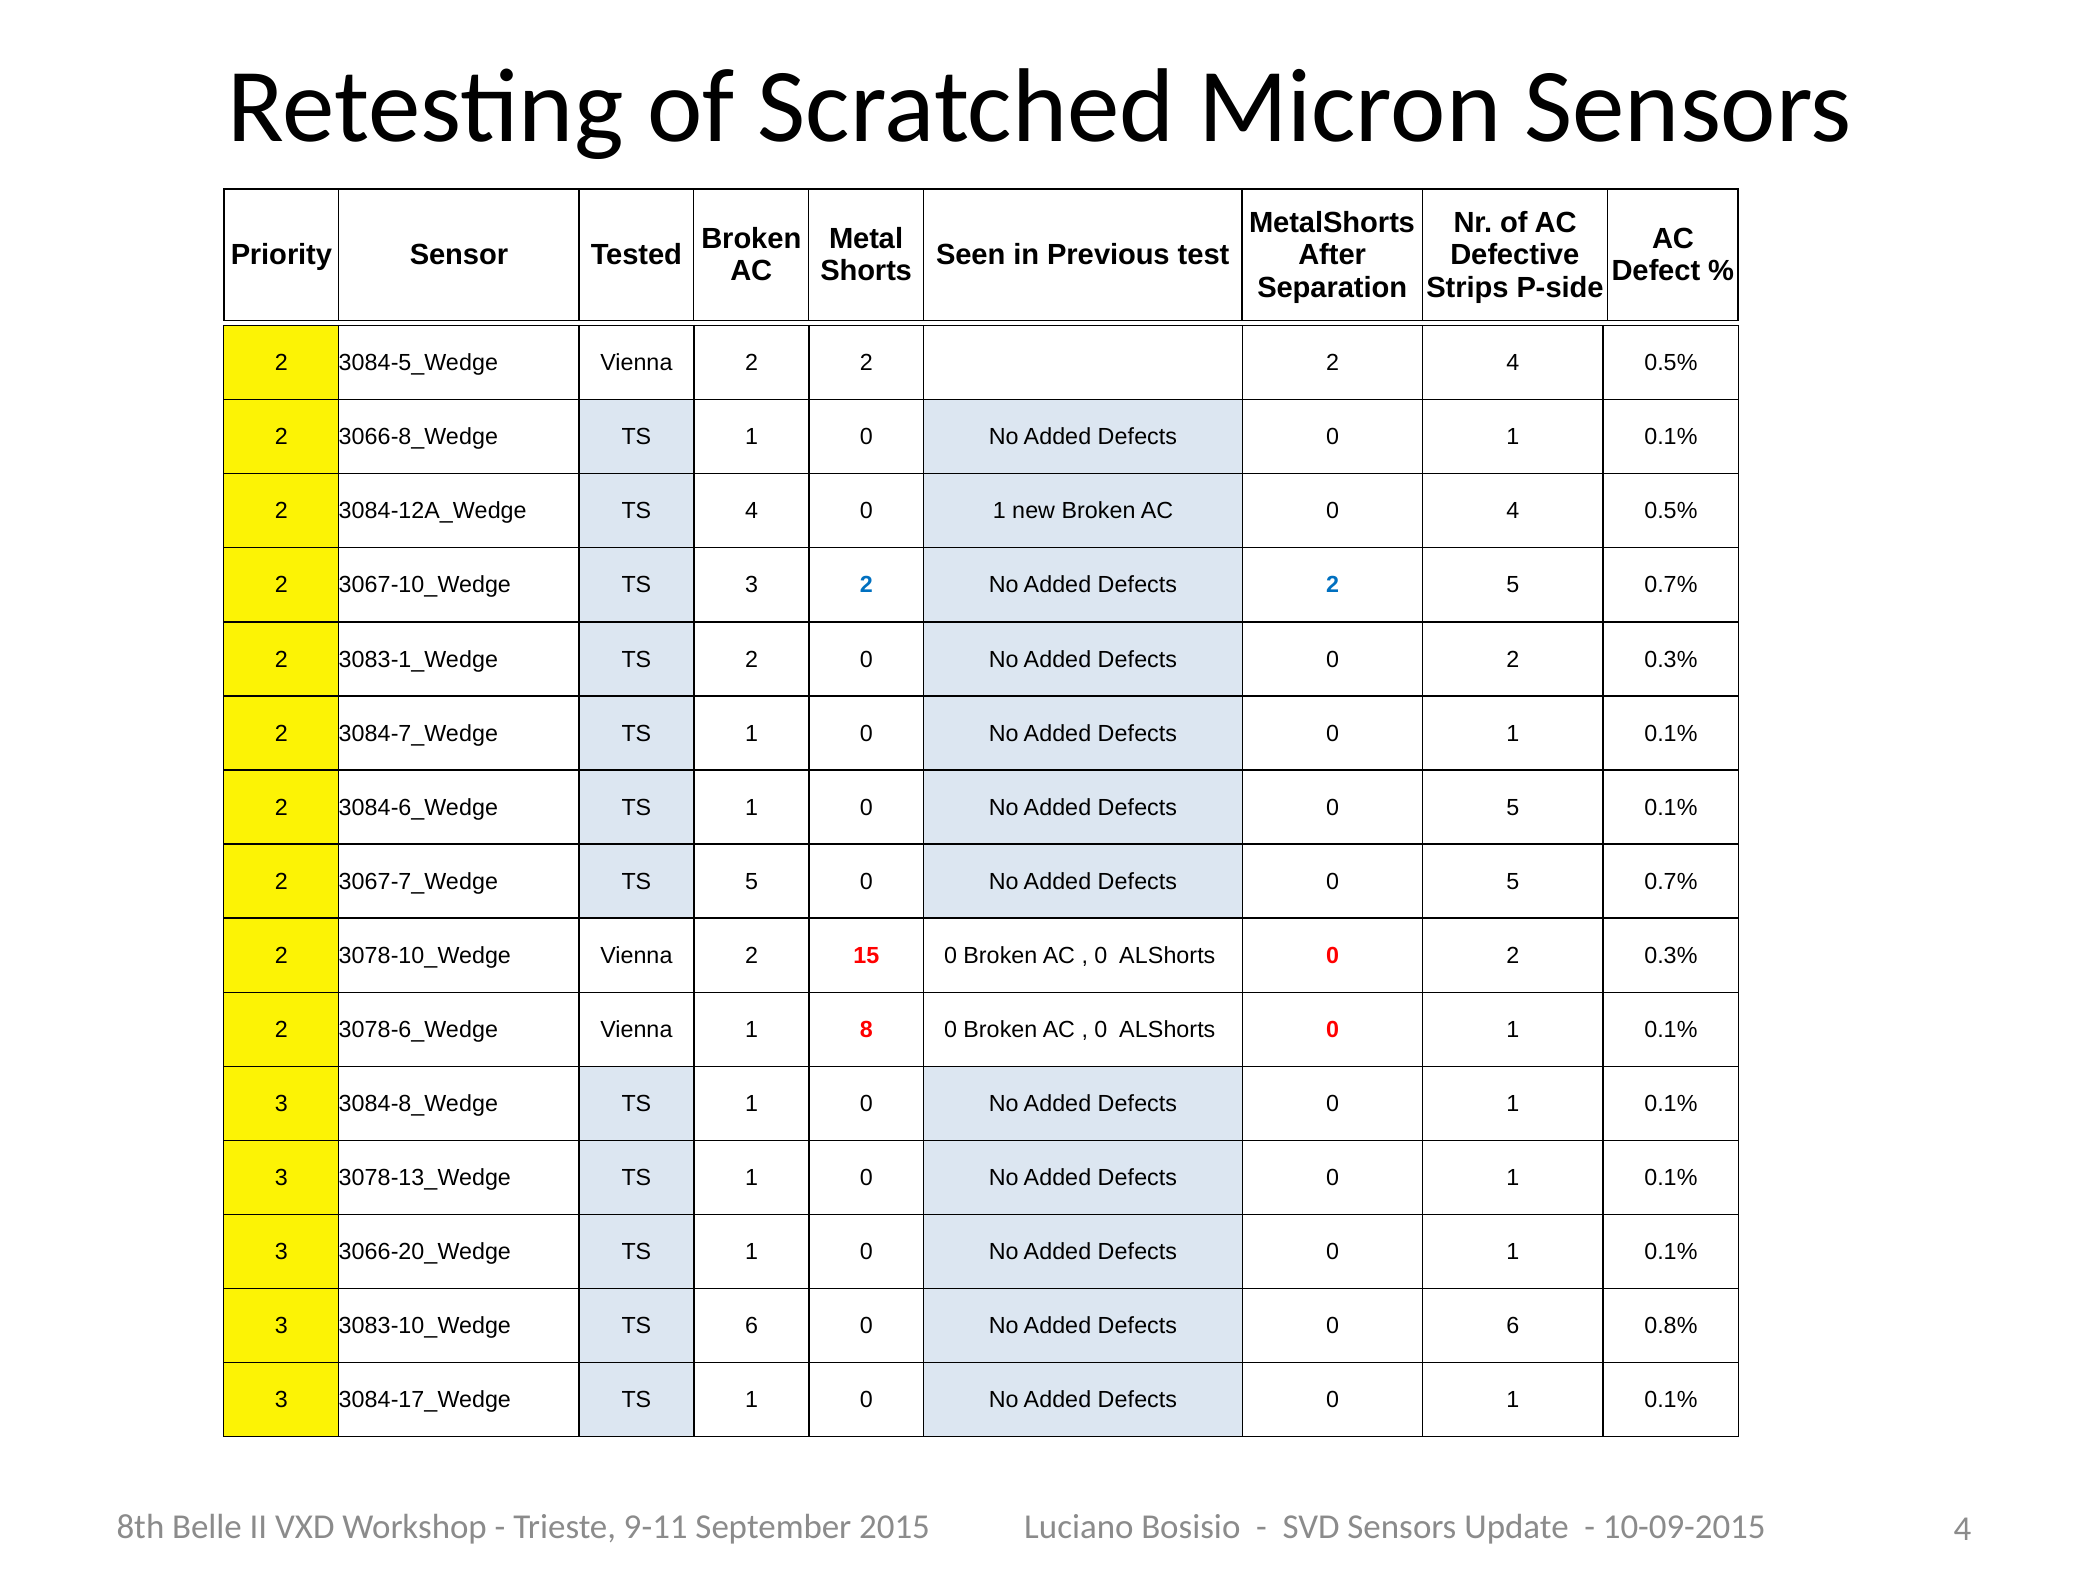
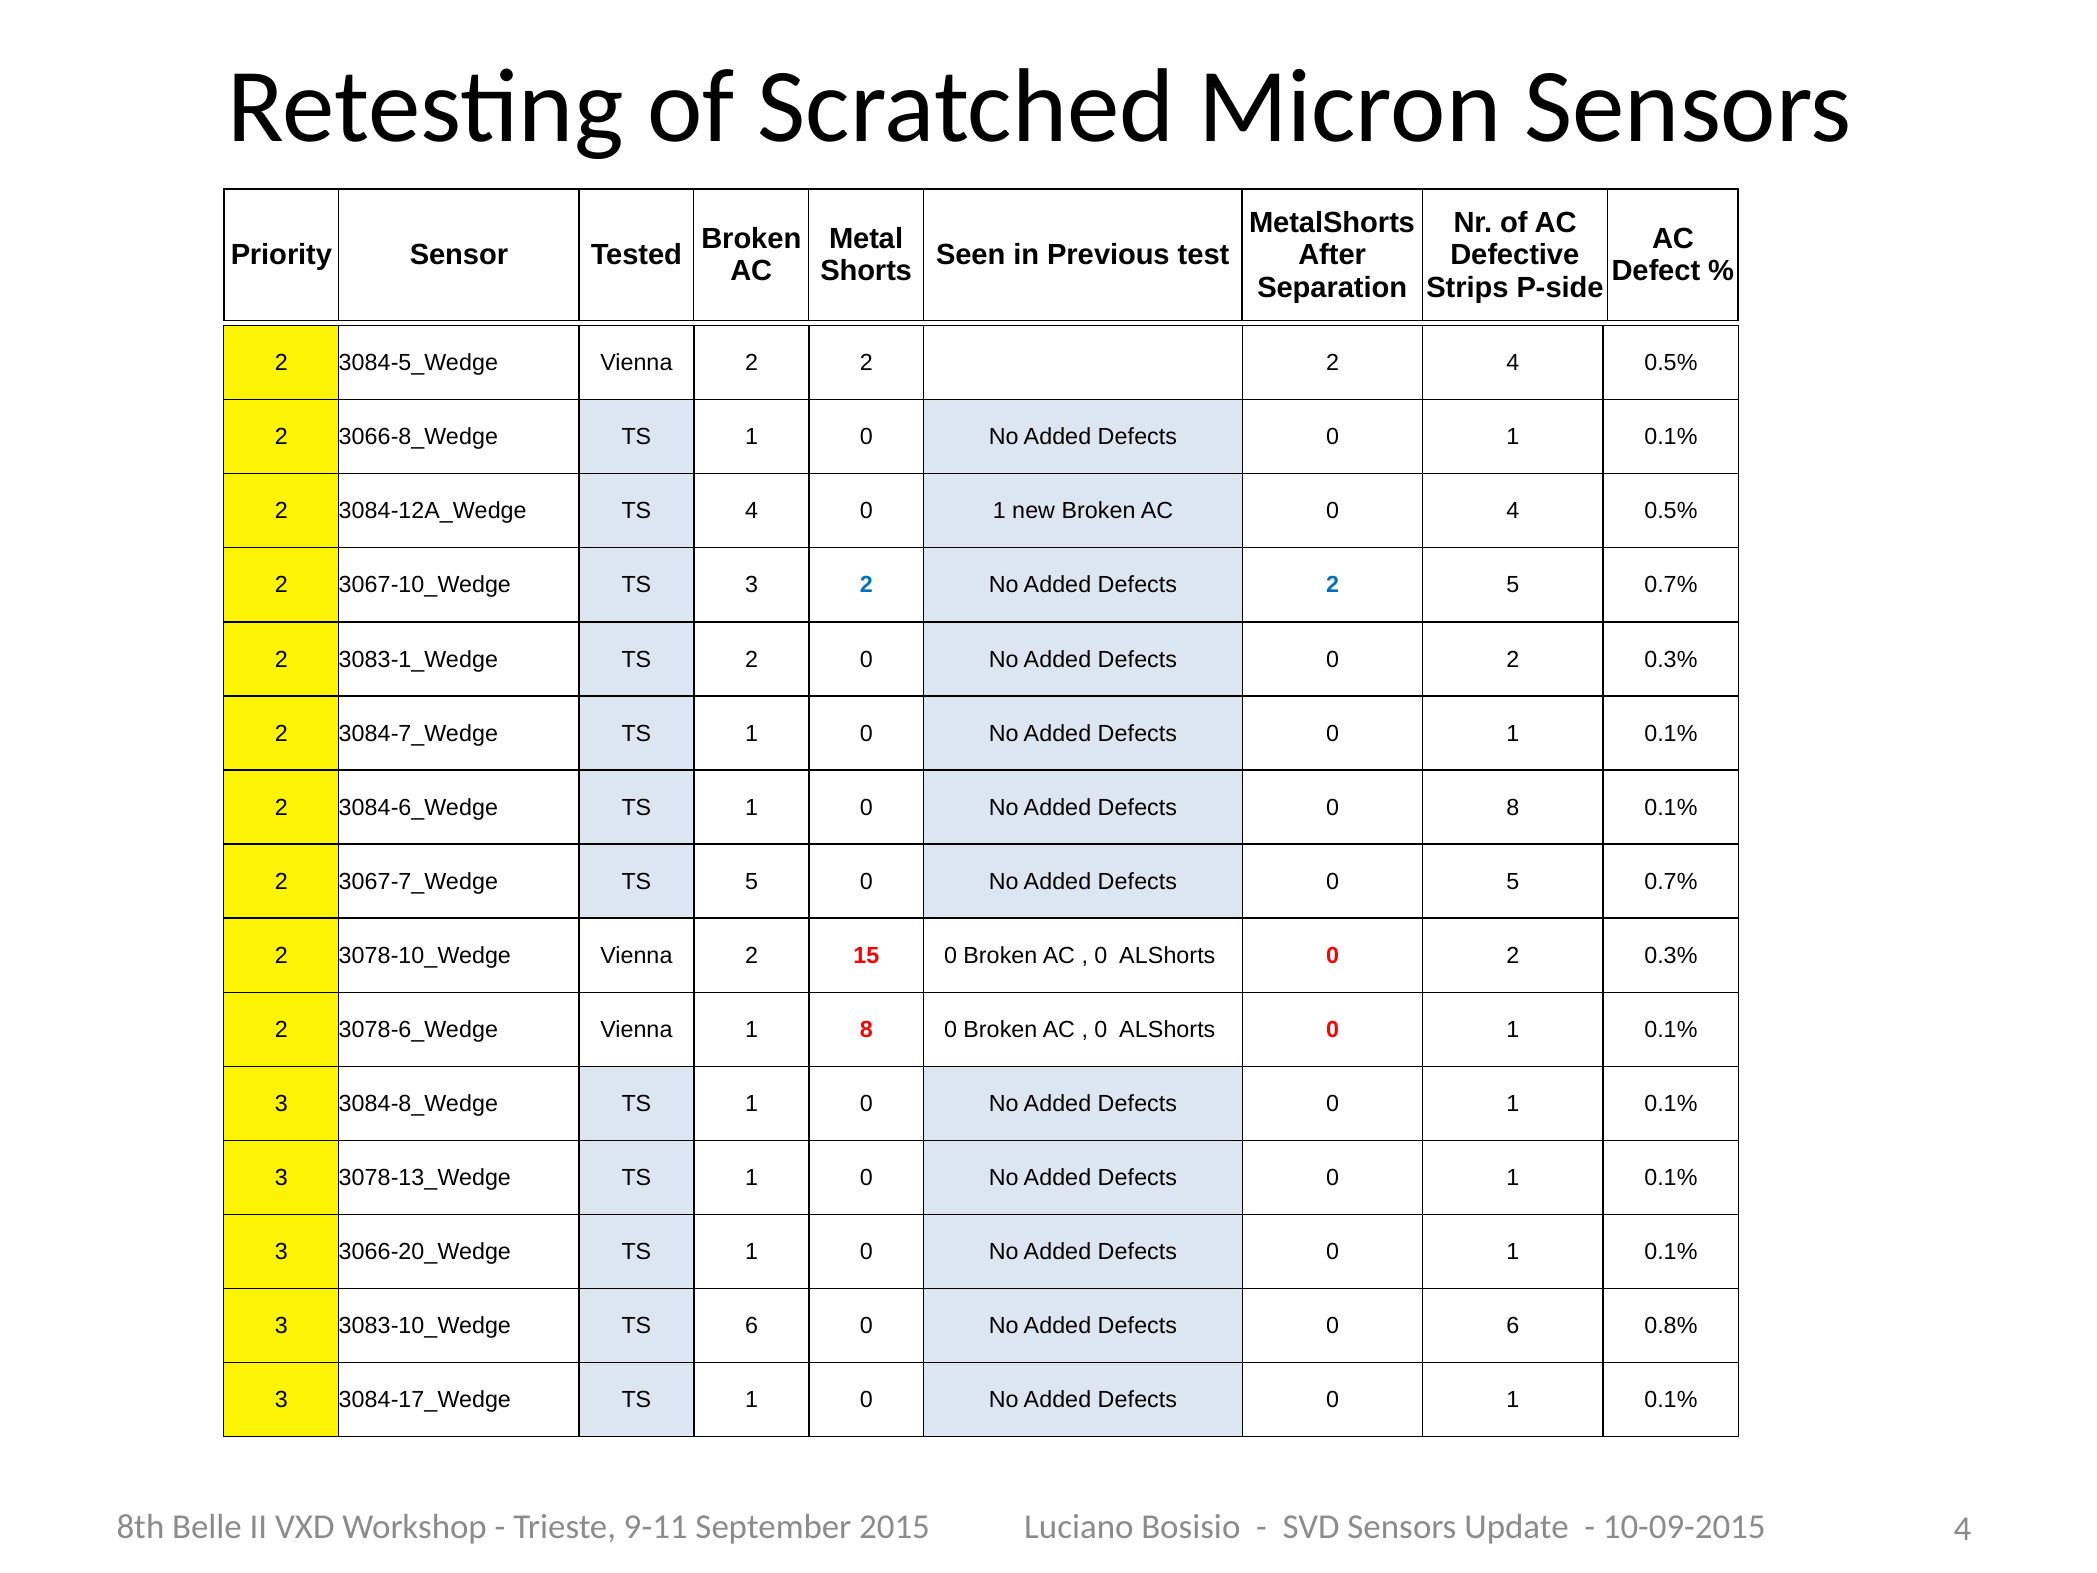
5: 5 -> 8 (1513, 807)
